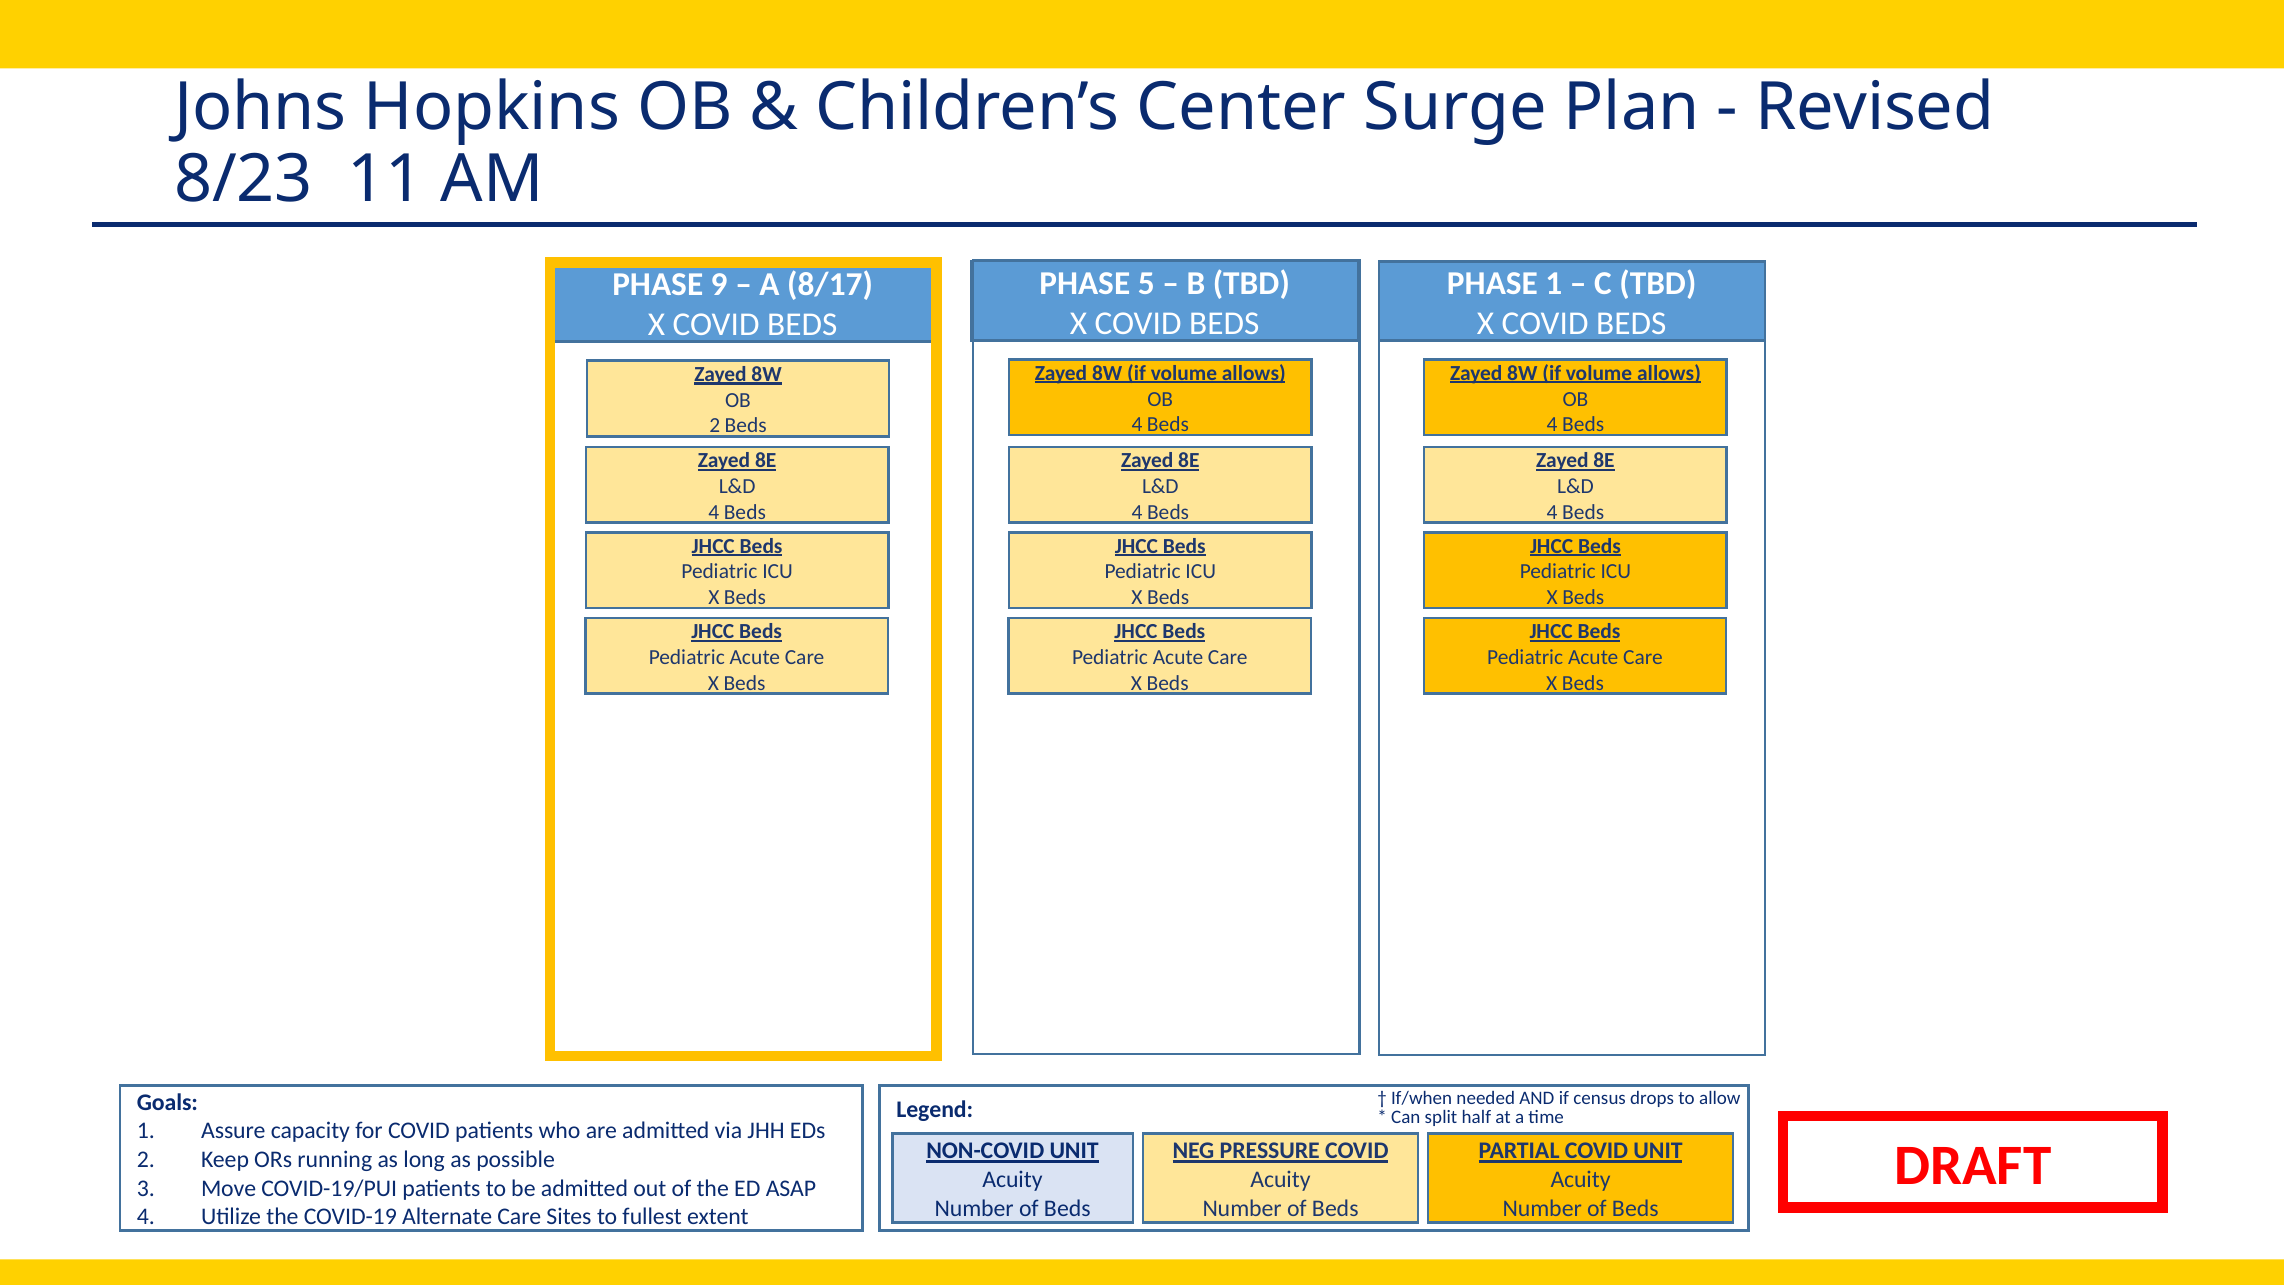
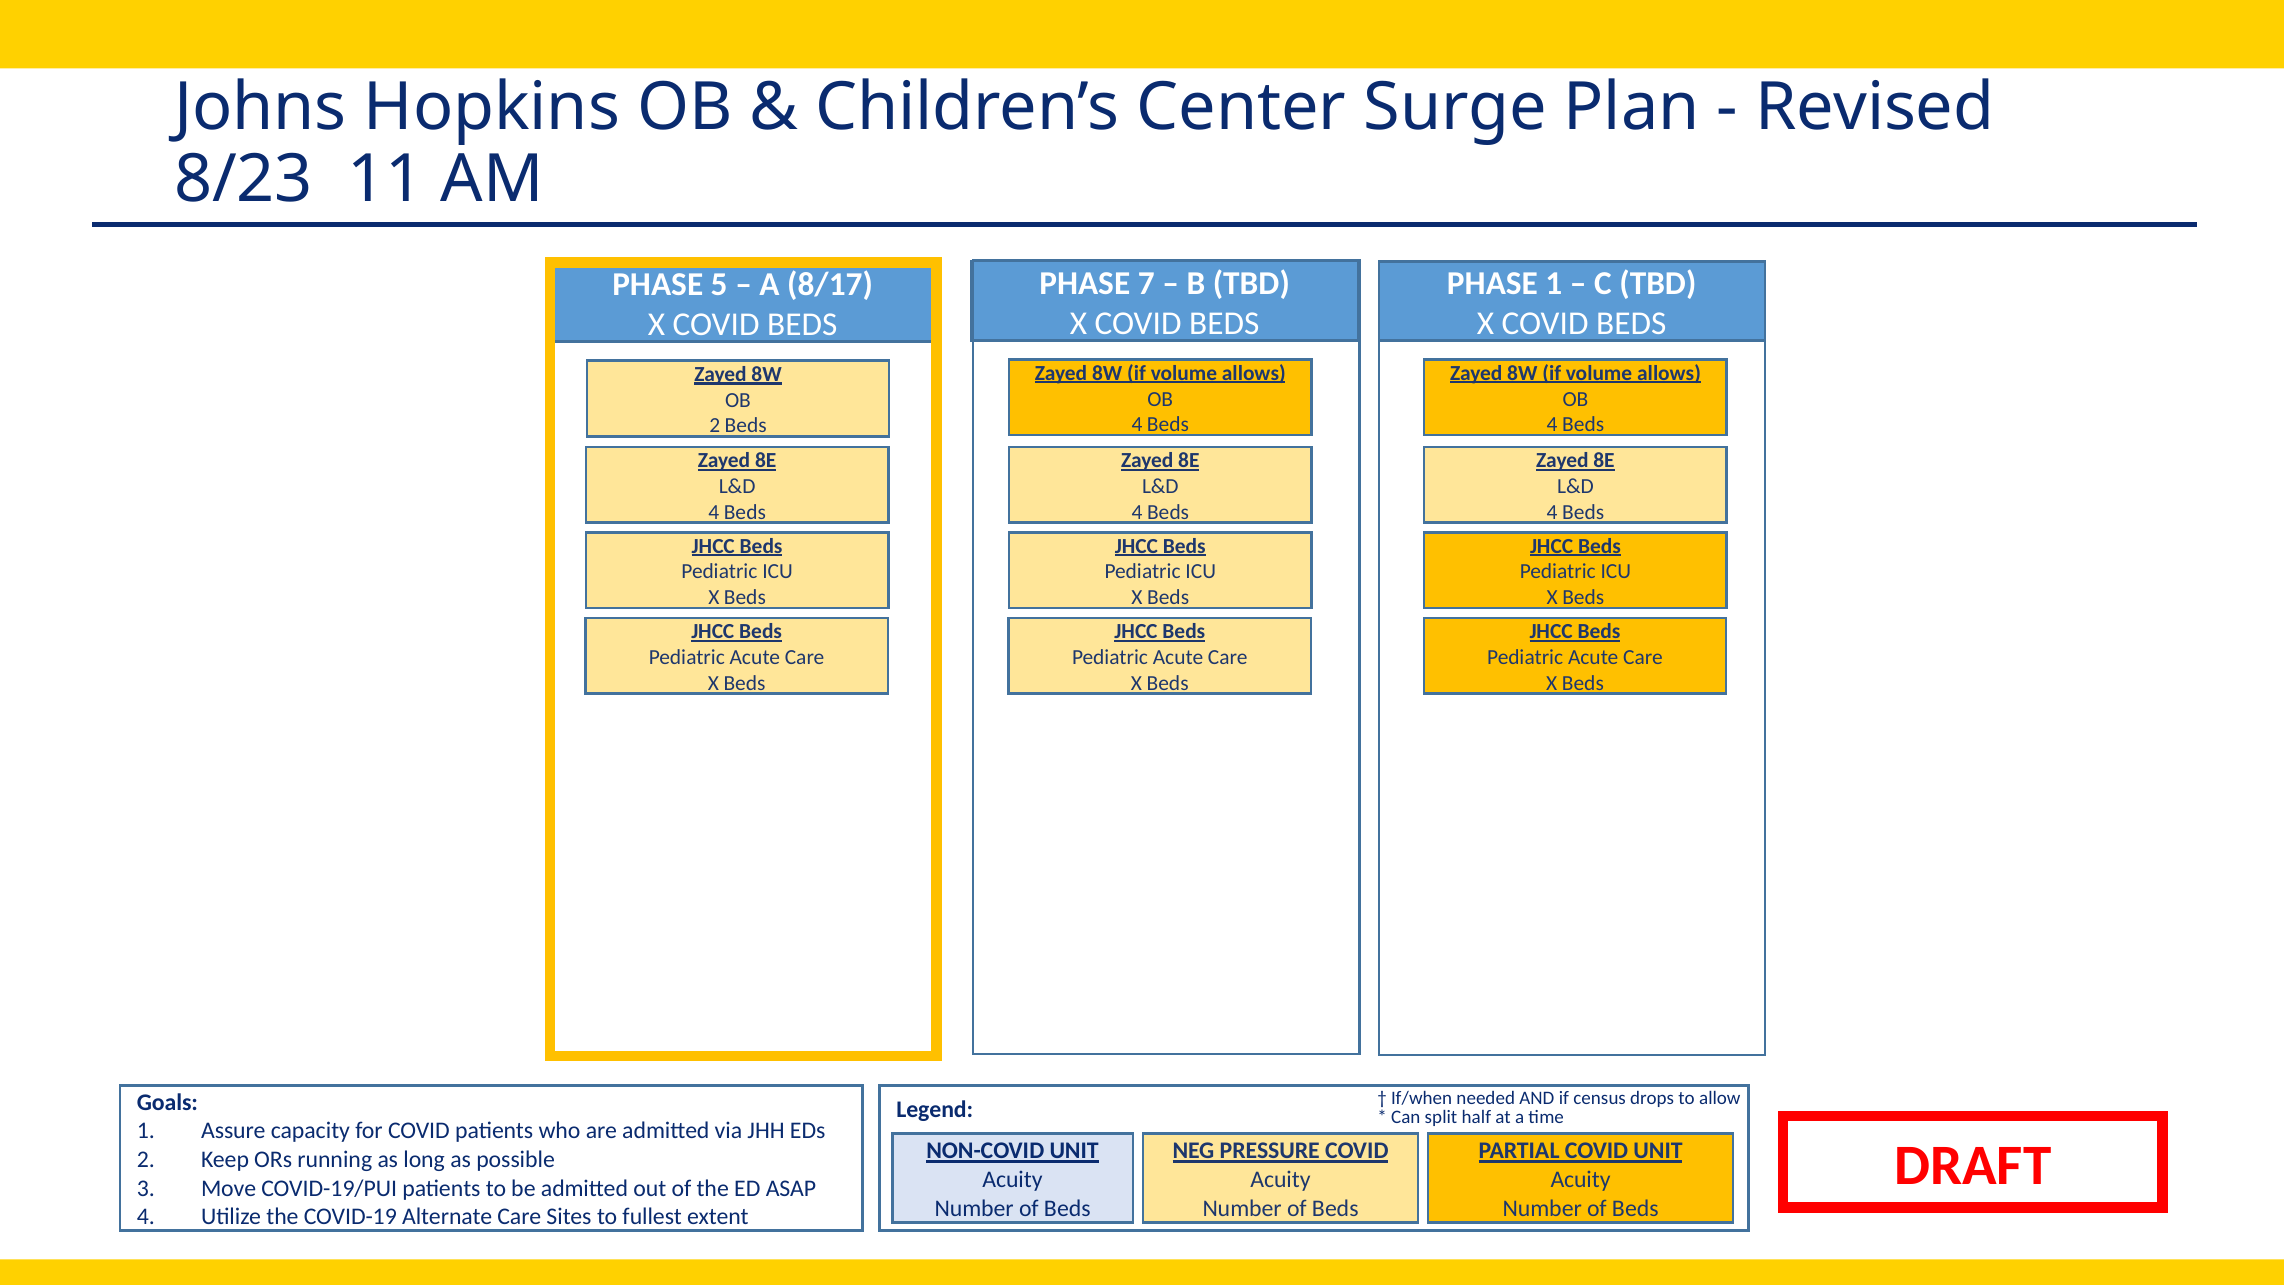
5: 5 -> 7 (1146, 283)
9: 9 -> 5 (719, 284)
